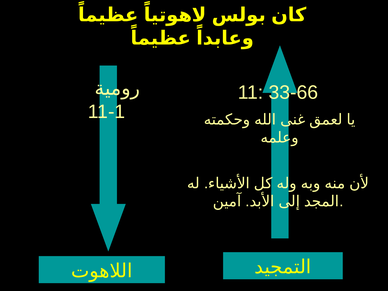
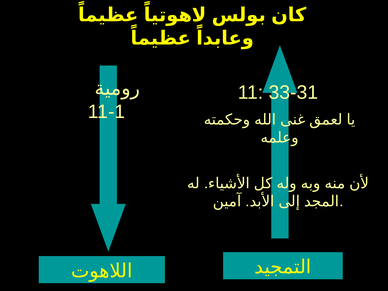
33-66: 33-66 -> 33-31 (293, 92)
